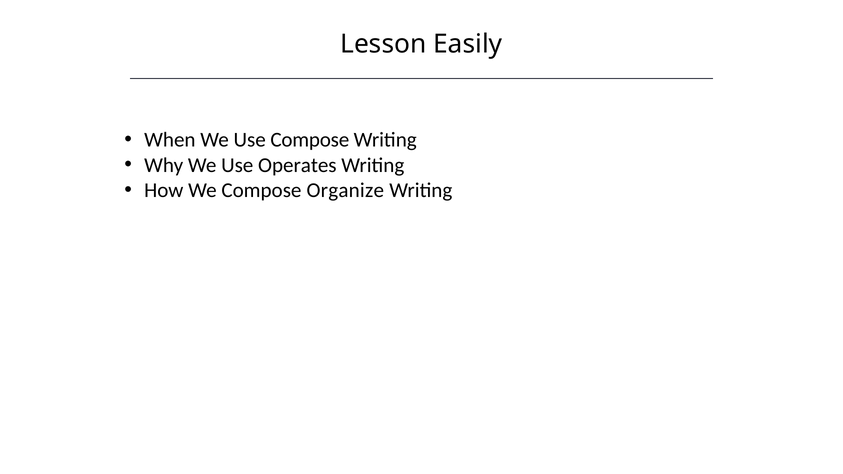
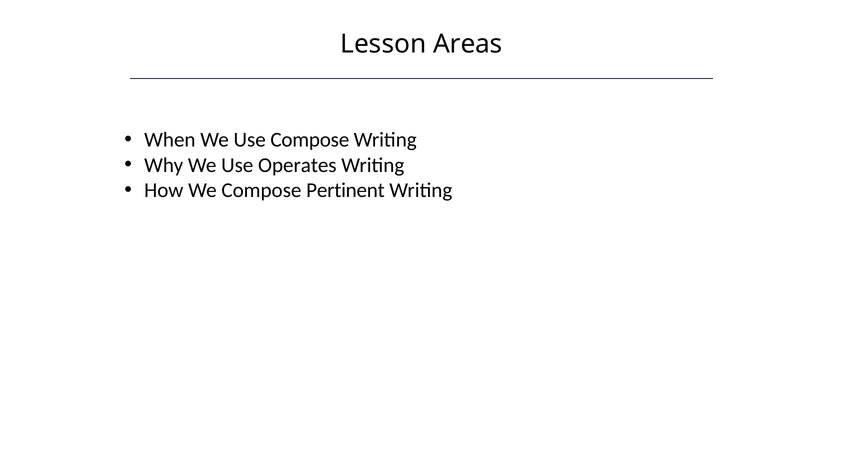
Easily: Easily -> Areas (468, 44)
Organize: Organize -> Pertinent (346, 190)
